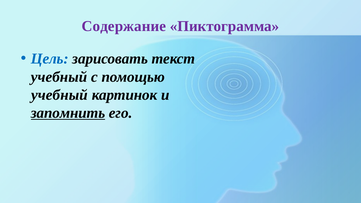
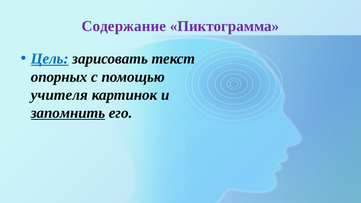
Цель underline: none -> present (50, 59)
учебный: учебный -> опорных (59, 77)
учебный: учебный -> учителя (59, 95)
